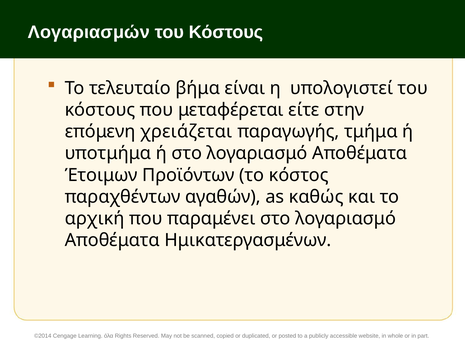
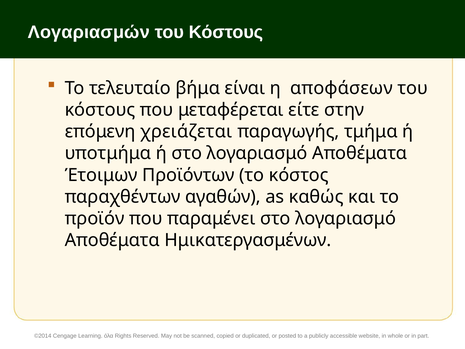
υπολογιστεί: υπολογιστεί -> αποφάσεων (342, 88)
αρχική: αρχική -> προϊόν (95, 218)
